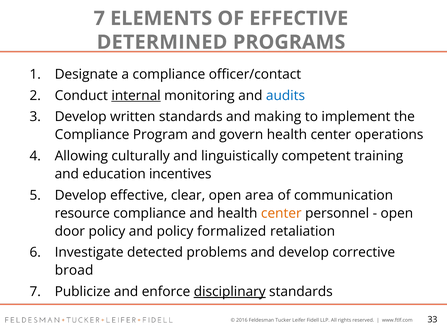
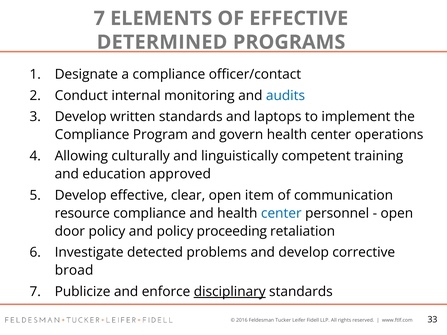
internal underline: present -> none (136, 96)
making: making -> laptops (278, 117)
incentives: incentives -> approved (180, 174)
area: area -> item (259, 195)
center colour: orange -> blue (281, 213)
formalized: formalized -> proceeding (232, 231)
